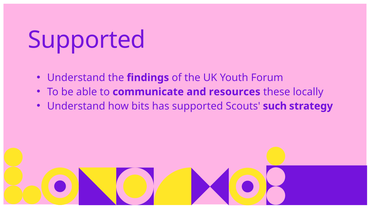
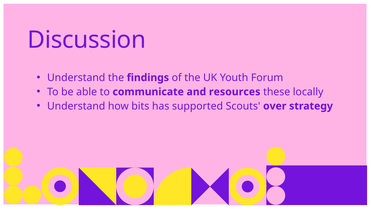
Supported: Supported -> Discussion (87, 40)
such: such -> over (275, 106)
